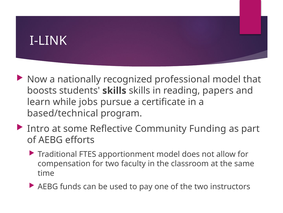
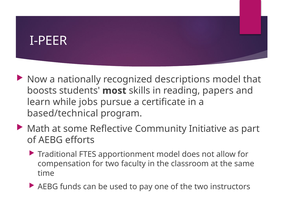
I-LINK: I-LINK -> I-PEER (48, 41)
professional: professional -> descriptions (182, 79)
students skills: skills -> most (114, 90)
Intro: Intro -> Math (38, 128)
Funding: Funding -> Initiative (208, 128)
